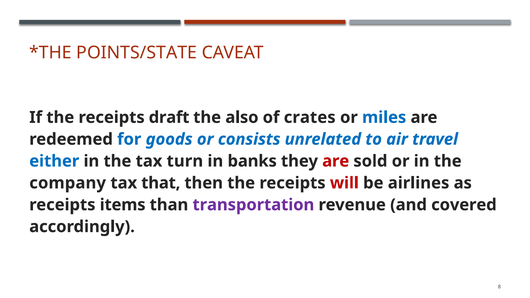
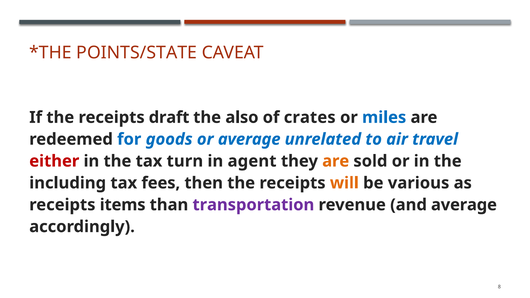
or consists: consists -> average (249, 139)
either colour: blue -> red (54, 161)
banks: banks -> agent (252, 161)
are colour: red -> orange (336, 161)
company: company -> including (68, 183)
that: that -> fees (161, 183)
will colour: red -> orange (344, 183)
airlines: airlines -> various (419, 183)
and covered: covered -> average (464, 205)
